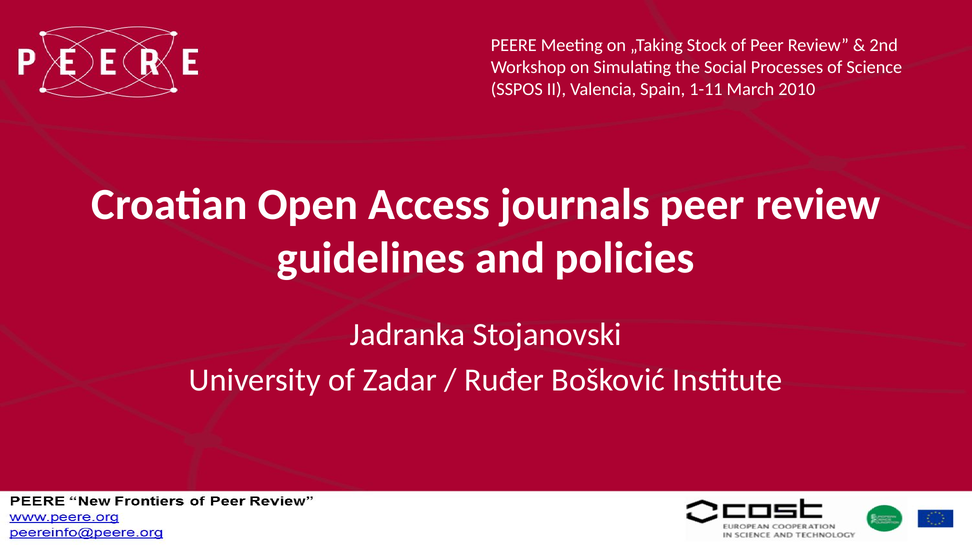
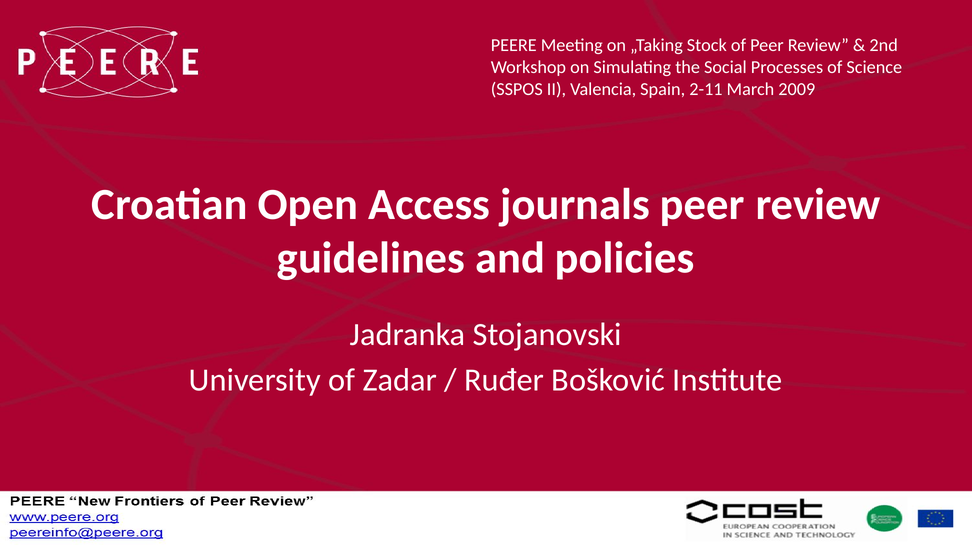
1-11: 1-11 -> 2-11 (706, 89)
2010: 2010 -> 2009 (797, 89)
